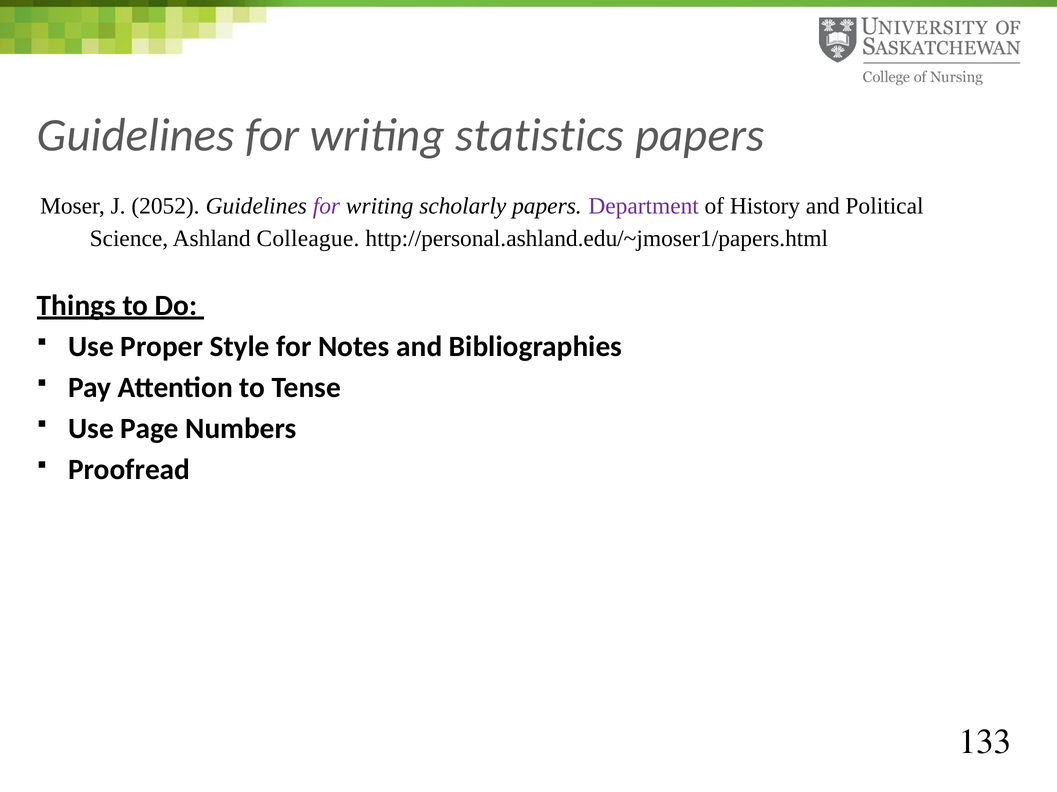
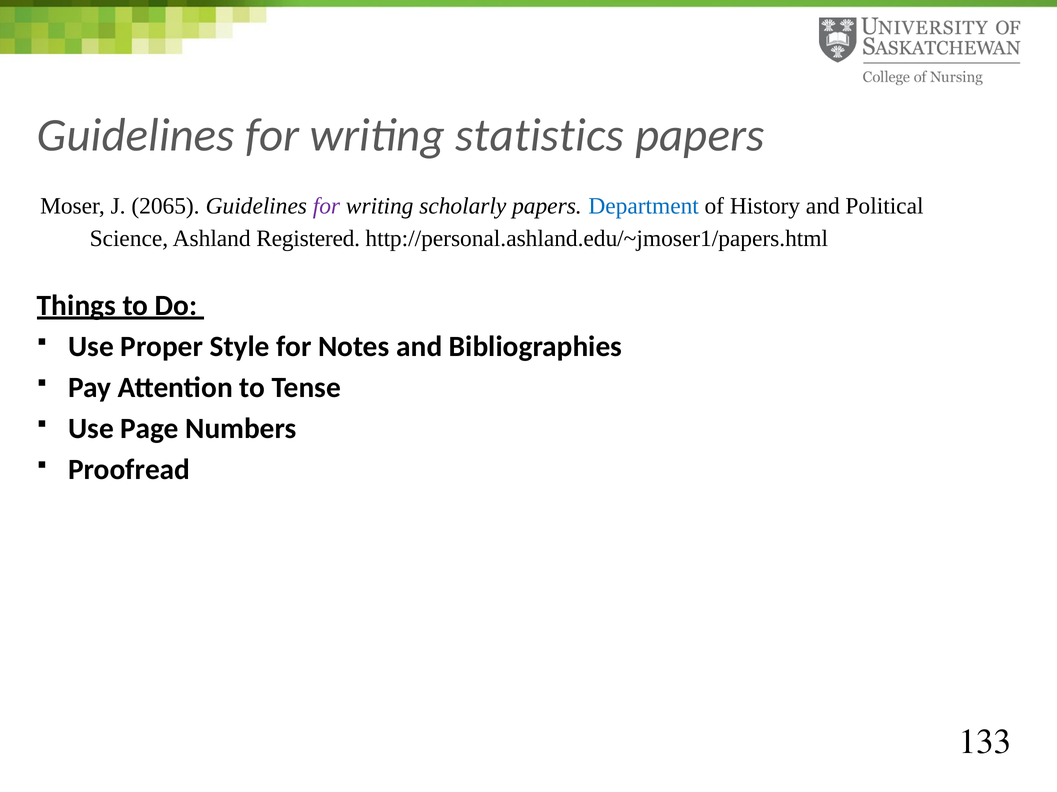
2052: 2052 -> 2065 (166, 206)
Department colour: purple -> blue (644, 206)
Colleague: Colleague -> Registered (308, 239)
